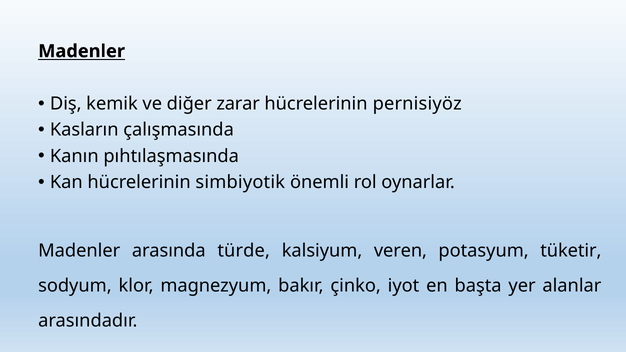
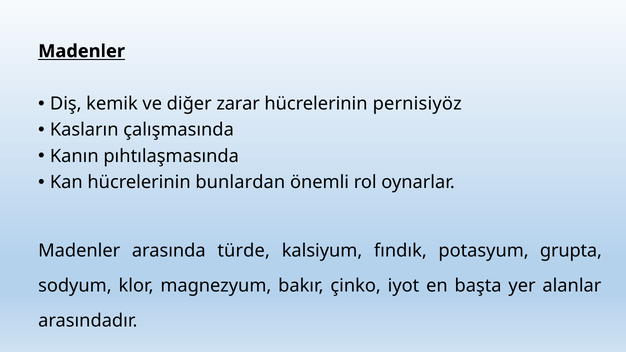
simbiyotik: simbiyotik -> bunlardan (240, 182)
veren: veren -> fındık (400, 251)
tüketir: tüketir -> grupta (571, 251)
